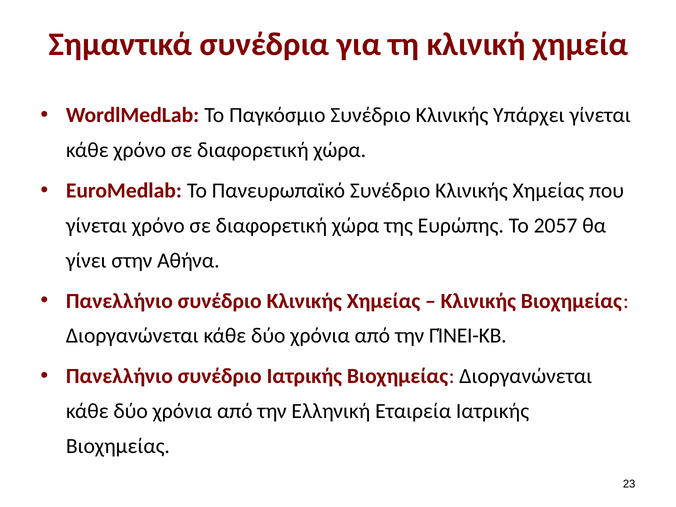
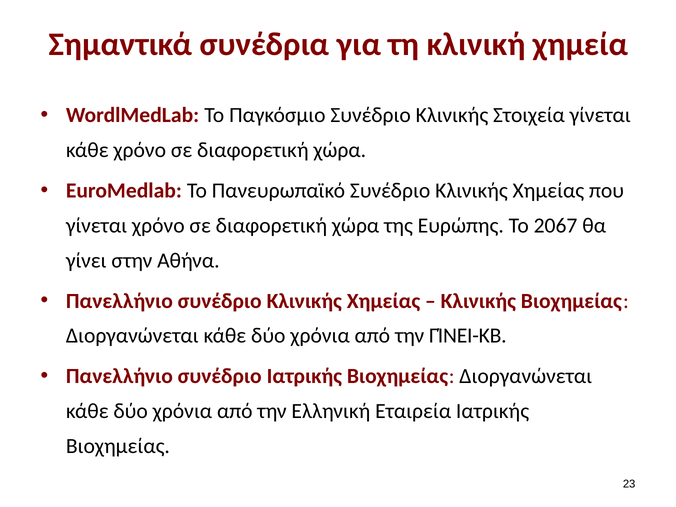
Υπάρχει: Υπάρχει -> Στοιχεία (529, 115)
2057: 2057 -> 2067 (556, 226)
